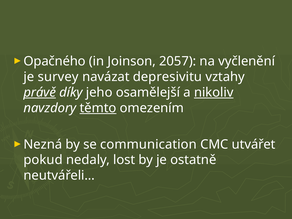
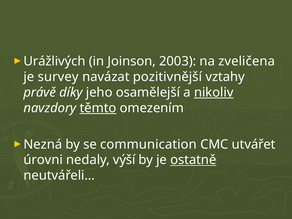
Opačného: Opačného -> Urážlivých (55, 61)
2057: 2057 -> 2003 (178, 61)
vyčlenění: vyčlenění -> zveličena (247, 61)
depresivitu: depresivitu -> pozitivnější (167, 77)
právě underline: present -> none (40, 92)
pokud: pokud -> úrovni (43, 160)
lost: lost -> výší (124, 160)
ostatně underline: none -> present (193, 160)
